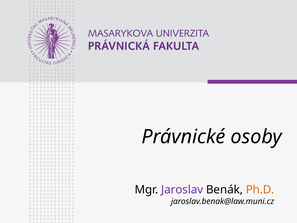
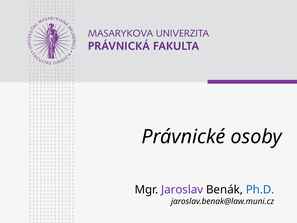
Ph.D colour: orange -> blue (260, 189)
